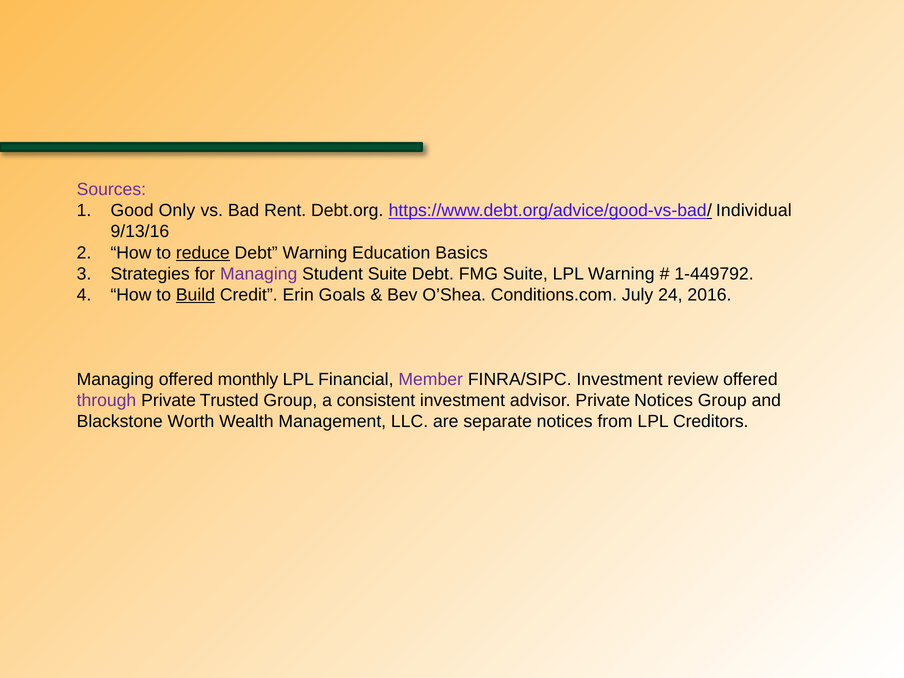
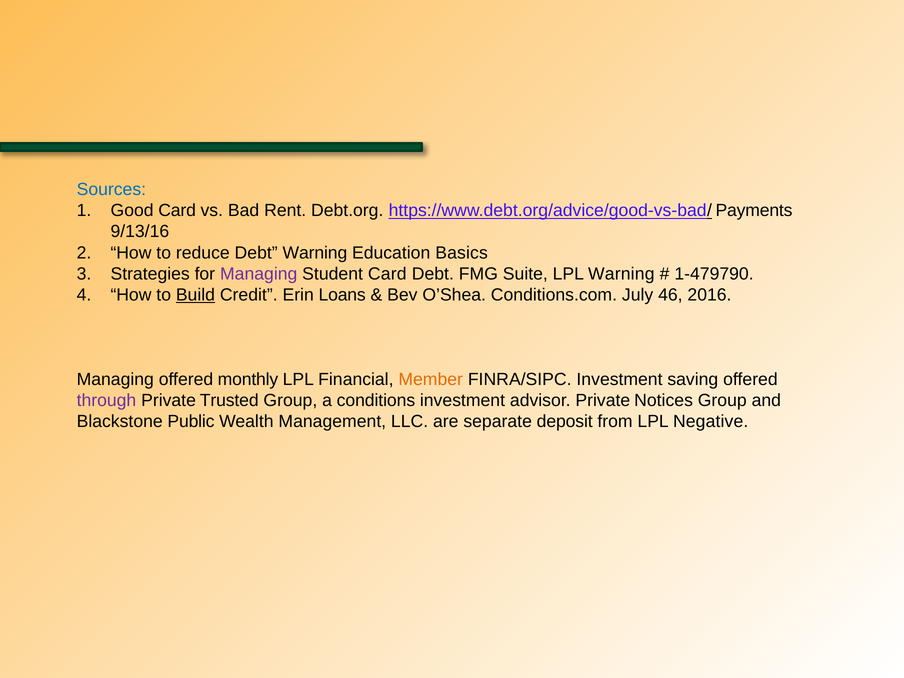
Sources colour: purple -> blue (111, 189)
Good Only: Only -> Card (177, 211)
Individual: Individual -> Payments (754, 211)
reduce underline: present -> none (203, 253)
Student Suite: Suite -> Card (387, 274)
1-449792: 1-449792 -> 1-479790 (714, 274)
Goals: Goals -> Loans (342, 295)
24: 24 -> 46 (670, 295)
Member colour: purple -> orange (431, 379)
review: review -> saving (693, 379)
consistent: consistent -> conditions (376, 400)
Worth: Worth -> Public (191, 422)
separate notices: notices -> deposit (565, 422)
Creditors: Creditors -> Negative (711, 422)
